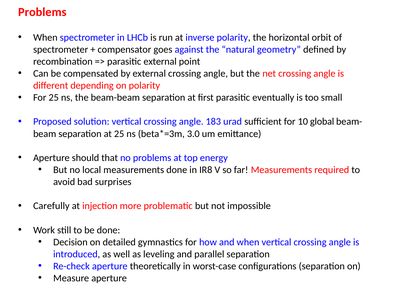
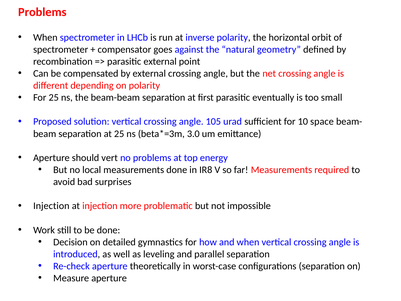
183: 183 -> 105 (213, 122)
global: global -> space (322, 122)
that: that -> vert (110, 158)
Carefully: Carefully -> Injection (51, 206)
